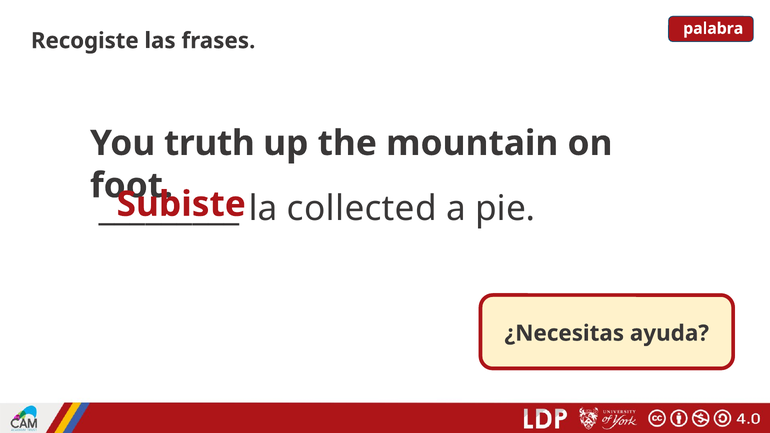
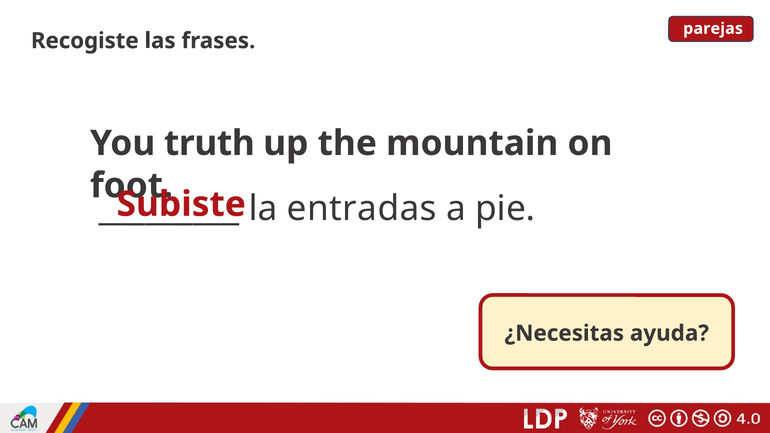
palabra: palabra -> parejas (713, 29)
collected: collected -> entradas (362, 209)
